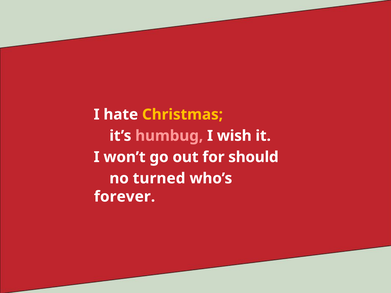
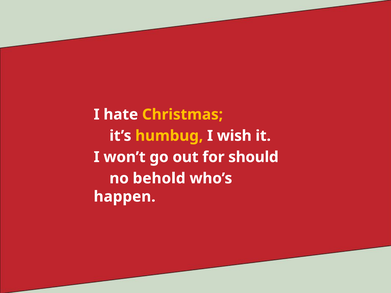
humbug colour: pink -> yellow (169, 136)
turned: turned -> behold (159, 179)
forever: forever -> happen (125, 197)
